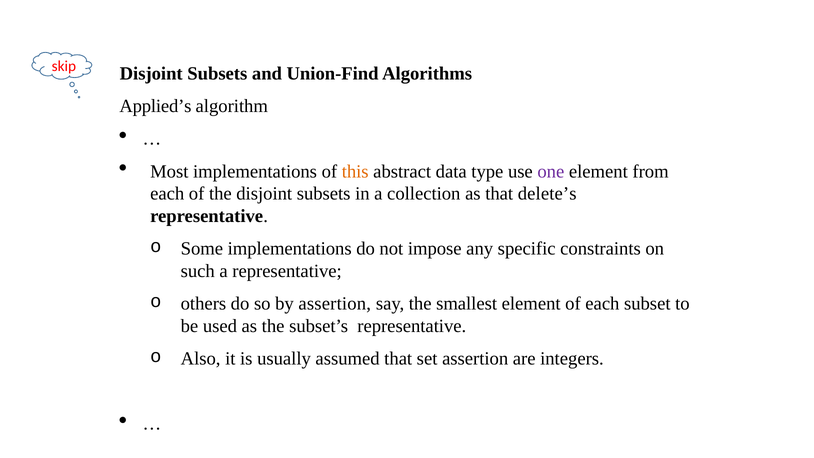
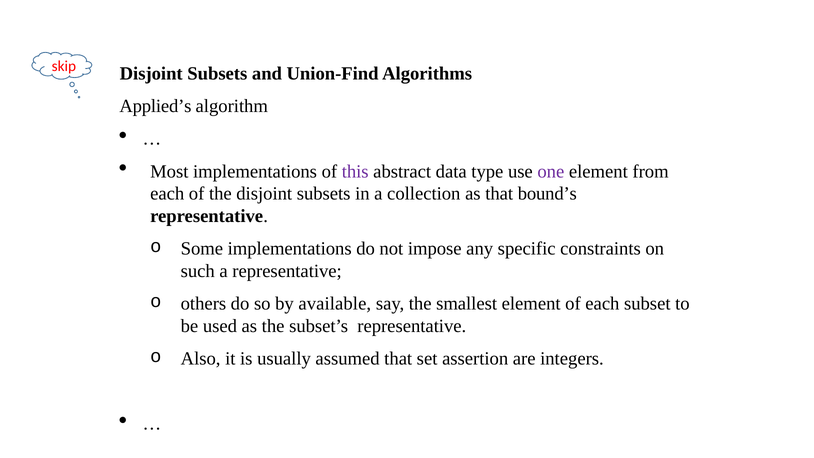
this colour: orange -> purple (355, 171)
delete’s: delete’s -> bound’s (547, 194)
by assertion: assertion -> available (335, 304)
